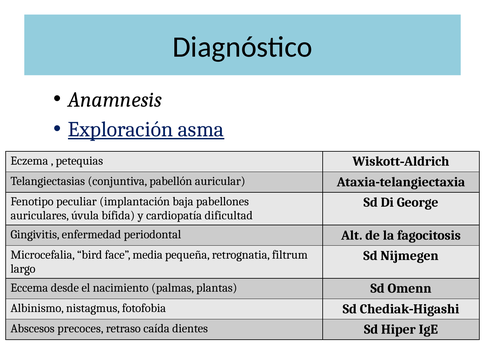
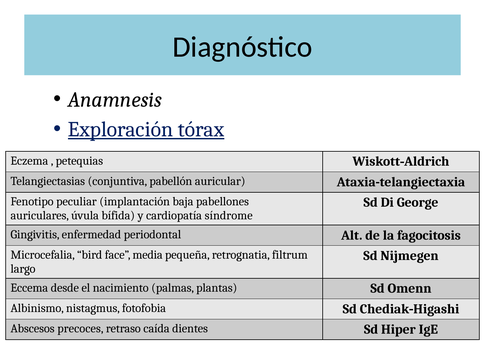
asma: asma -> tórax (201, 129)
dificultad: dificultad -> síndrome (229, 215)
